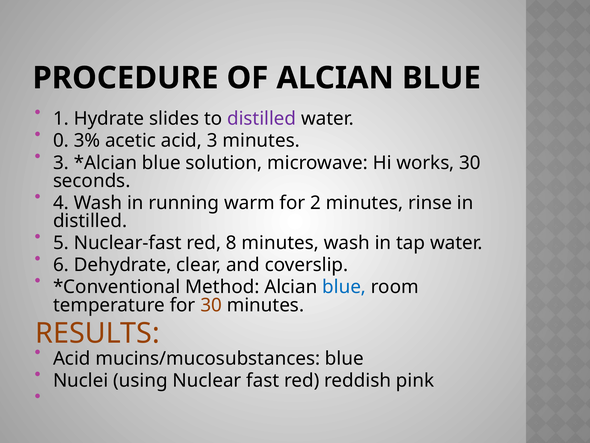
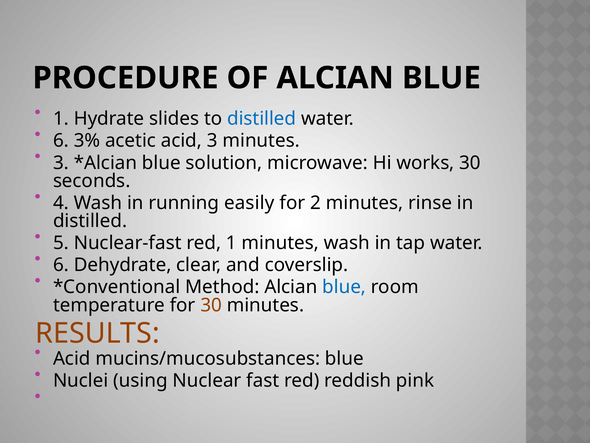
distilled colour: purple -> blue (262, 119)
0: 0 -> 6 (61, 141)
warm: warm -> easily (249, 203)
red 8: 8 -> 1 (231, 243)
